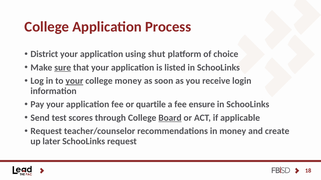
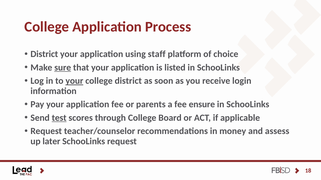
shut: shut -> staff (157, 54)
college money: money -> district (128, 81)
quartile: quartile -> parents (151, 105)
test underline: none -> present (59, 118)
Board underline: present -> none (170, 118)
create: create -> assess (277, 132)
